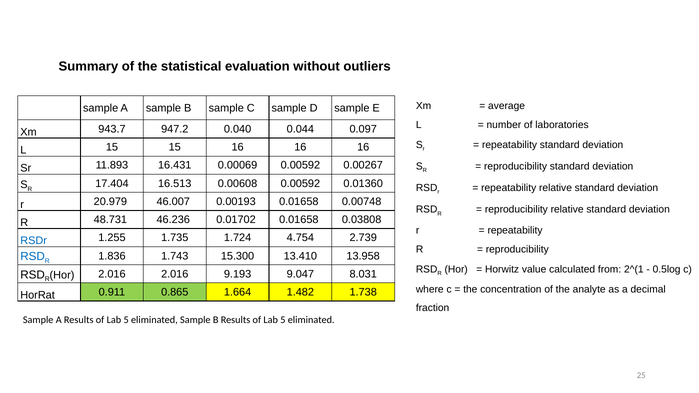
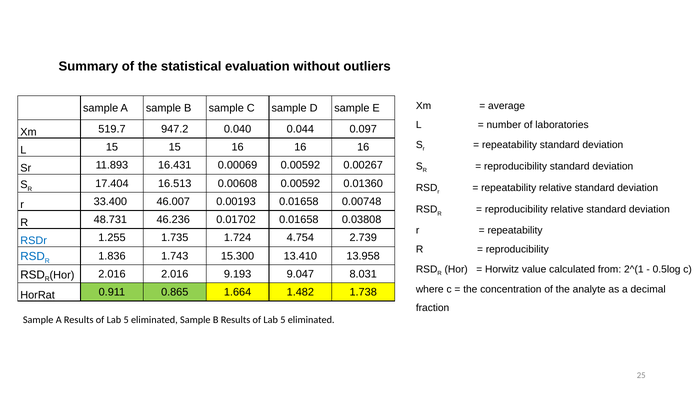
943.7: 943.7 -> 519.7 (112, 129)
20.979: 20.979 -> 33.400 (110, 202)
